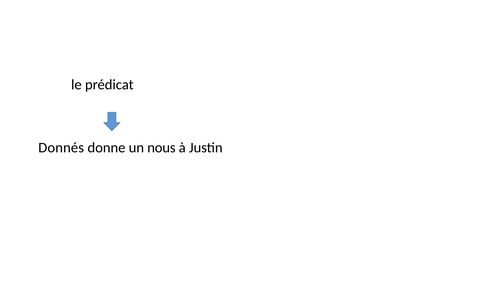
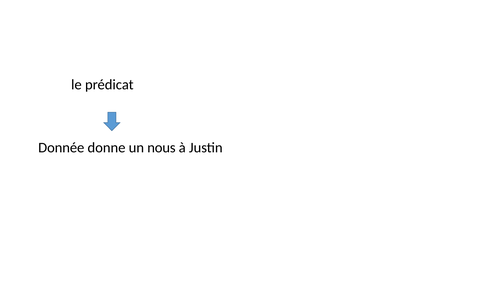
Donnés: Donnés -> Donnée (61, 148)
